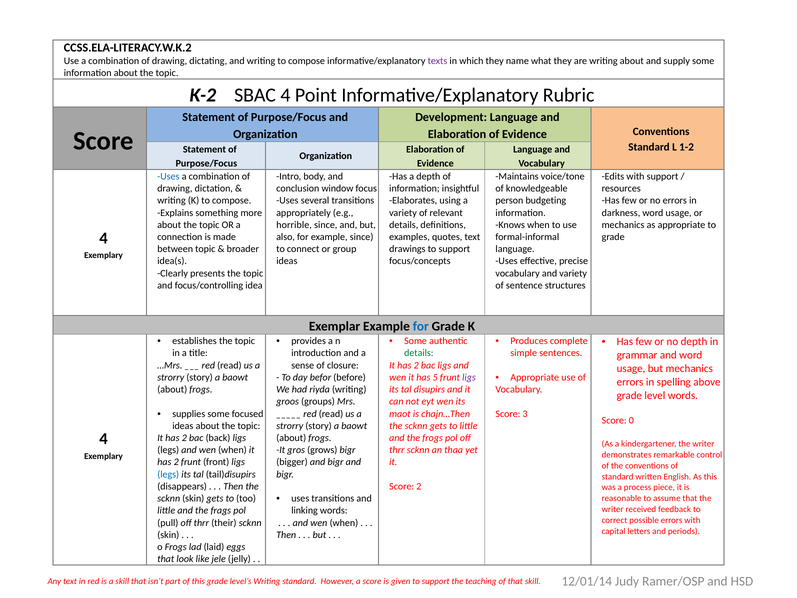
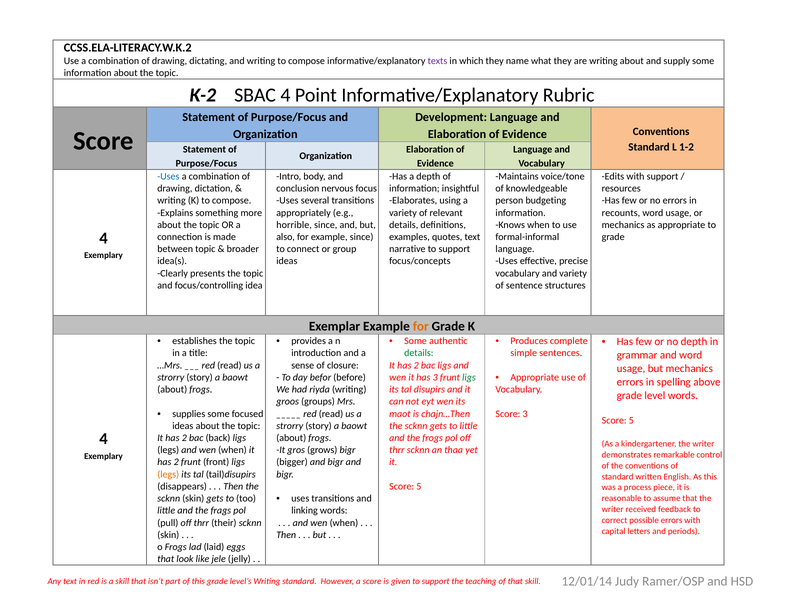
window: window -> nervous (337, 188)
darkness: darkness -> recounts (621, 213)
drawings: drawings -> narrative (407, 249)
for colour: blue -> orange (421, 326)
has 5: 5 -> 3 (435, 377)
ligs colour: purple -> green (469, 377)
0: 0 -> 5 (631, 420)
legs colour: blue -> orange (168, 474)
2: 2 -> 5 (419, 486)
